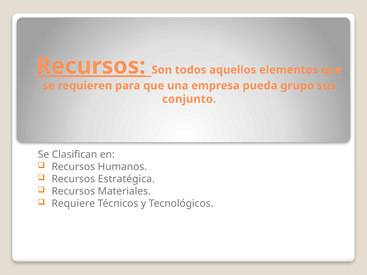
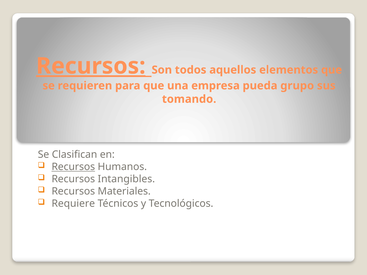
conjunto: conjunto -> tomando (189, 99)
Recursos underline: none -> present (73, 167)
Estratégica: Estratégica -> Intangibles (126, 179)
